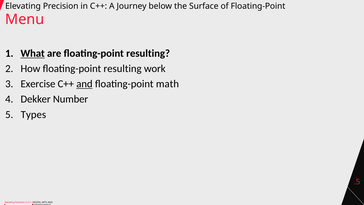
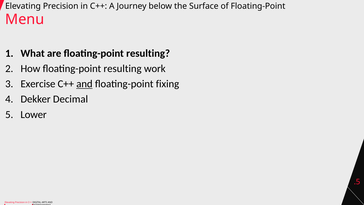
What underline: present -> none (33, 53)
math: math -> fixing (168, 84)
Number: Number -> Decimal (71, 99)
Types: Types -> Lower (34, 114)
